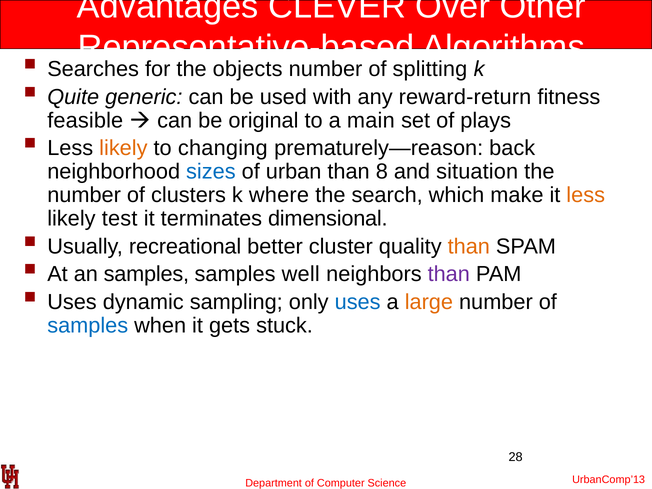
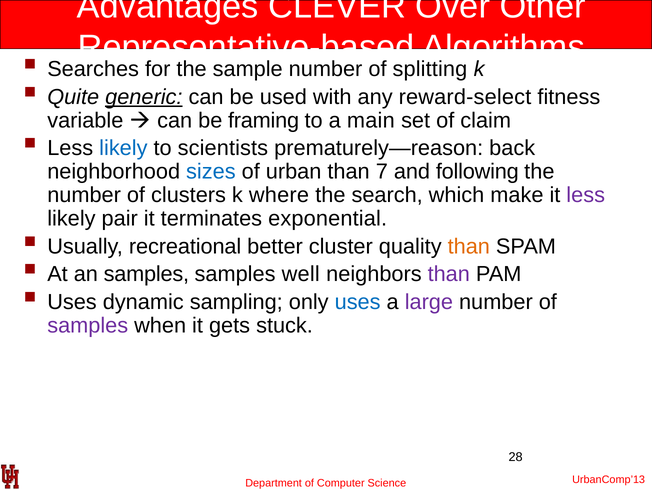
objects: objects -> sample (248, 69)
generic underline: none -> present (144, 97)
reward-return: reward-return -> reward-select (465, 97)
feasible: feasible -> variable (85, 120)
original: original -> framing (264, 120)
plays: plays -> claim (486, 120)
likely colour: orange -> blue (123, 148)
changing: changing -> scientists (223, 148)
8: 8 -> 7 (382, 172)
situation: situation -> following (477, 172)
less colour: orange -> purple (586, 195)
test: test -> pair (120, 219)
dimensional: dimensional -> exponential (328, 219)
large colour: orange -> purple (429, 302)
samples colour: blue -> purple (88, 326)
